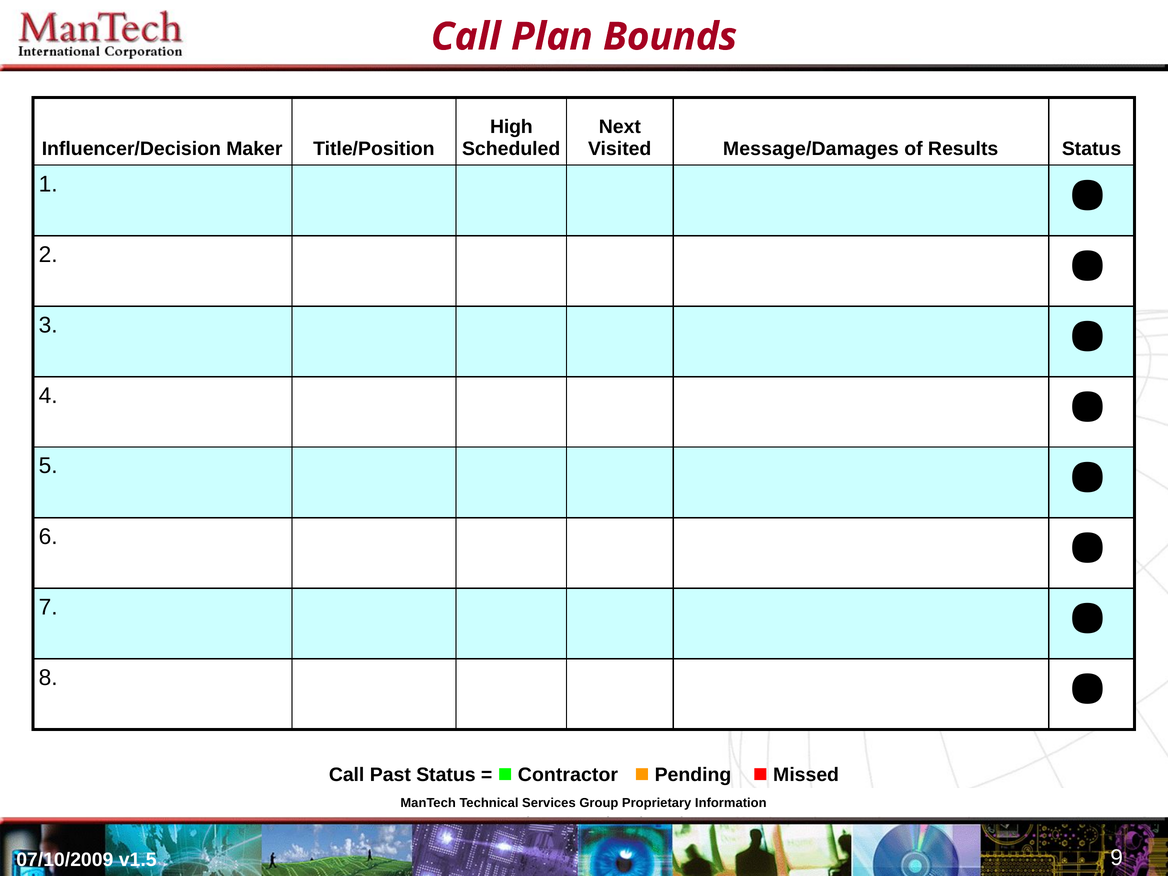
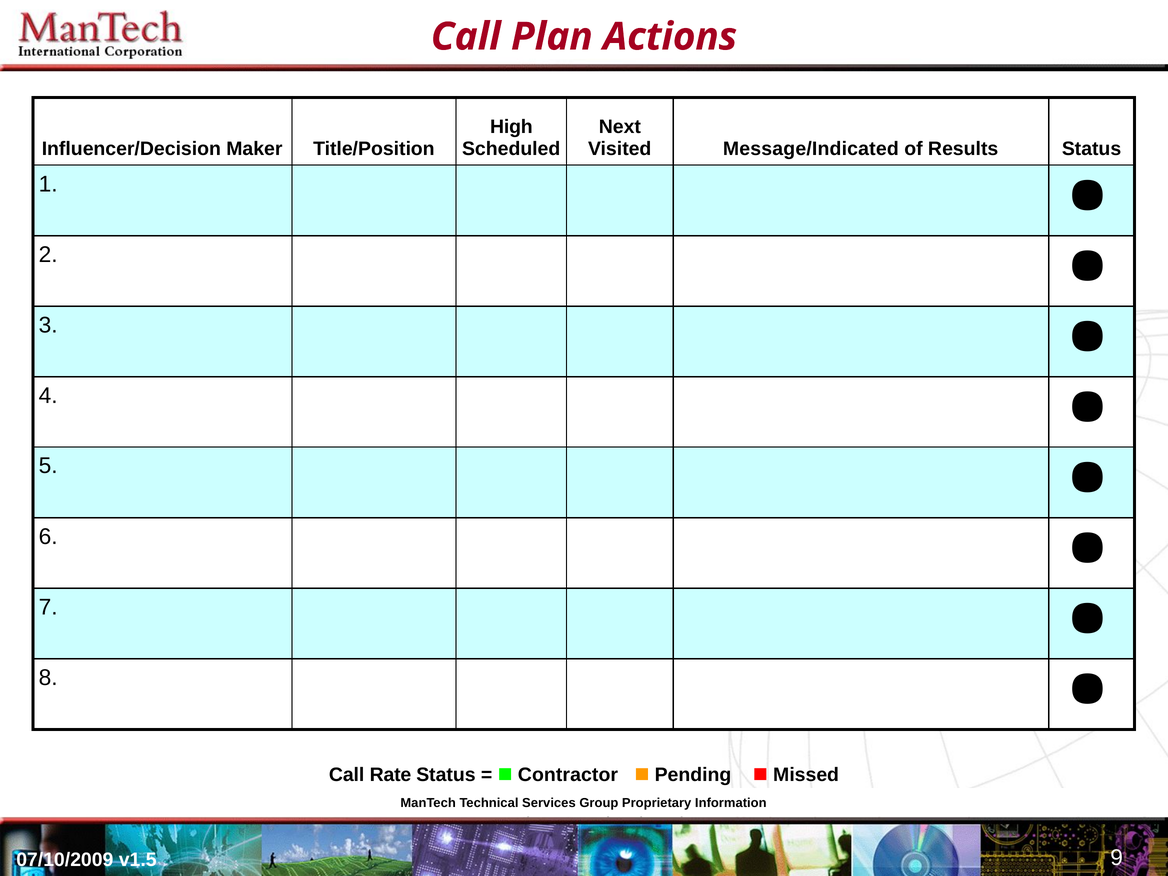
Bounds: Bounds -> Actions (670, 37)
Message/Damages: Message/Damages -> Message/Indicated (811, 149)
Past: Past -> Rate (390, 775)
